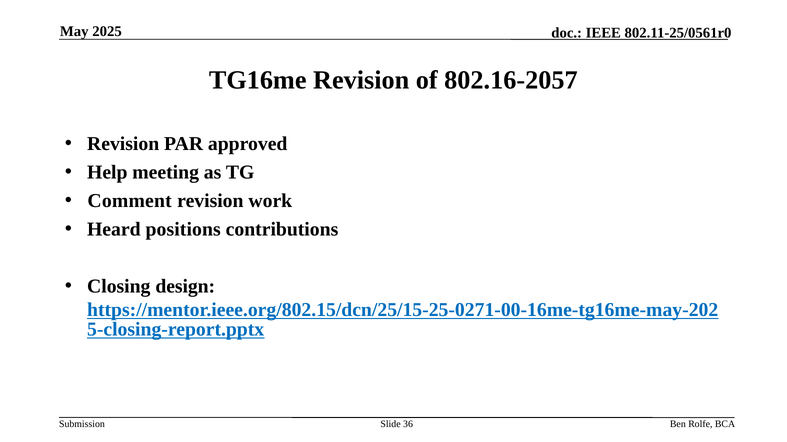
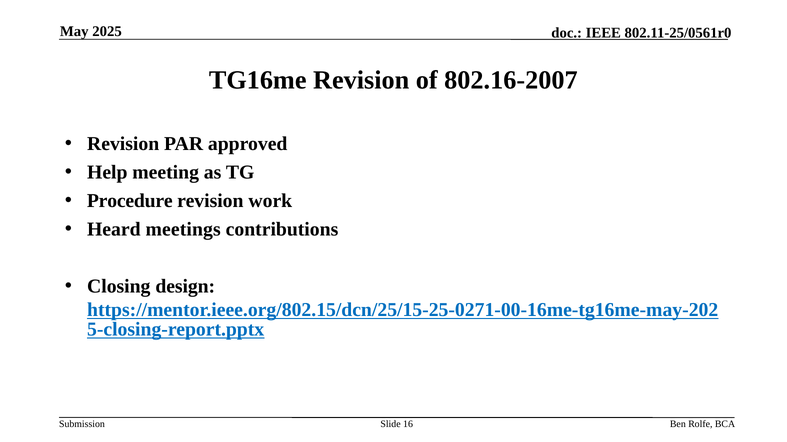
802.16-2057: 802.16-2057 -> 802.16-2007 (511, 80)
Comment: Comment -> Procedure (130, 201)
positions: positions -> meetings (183, 230)
36: 36 -> 16 (408, 425)
